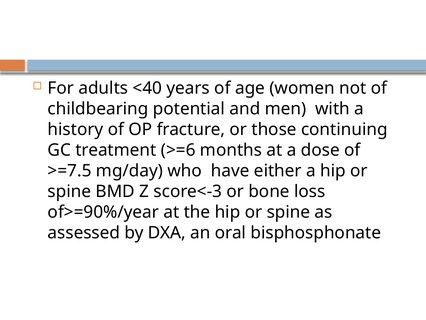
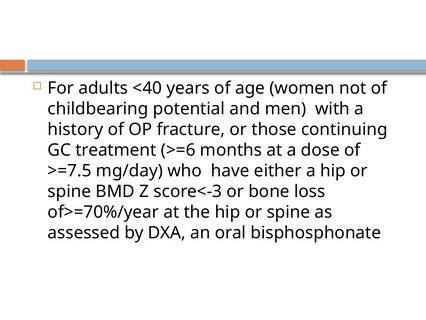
of>=90%/year: of>=90%/year -> of>=70%/year (103, 212)
